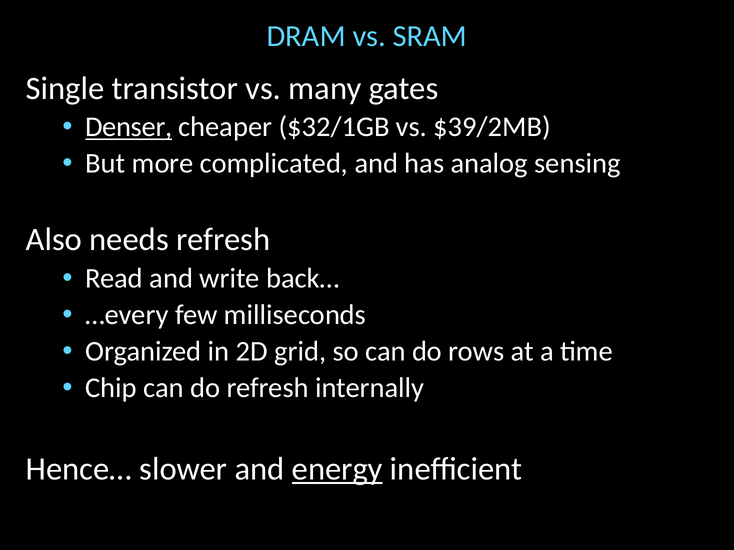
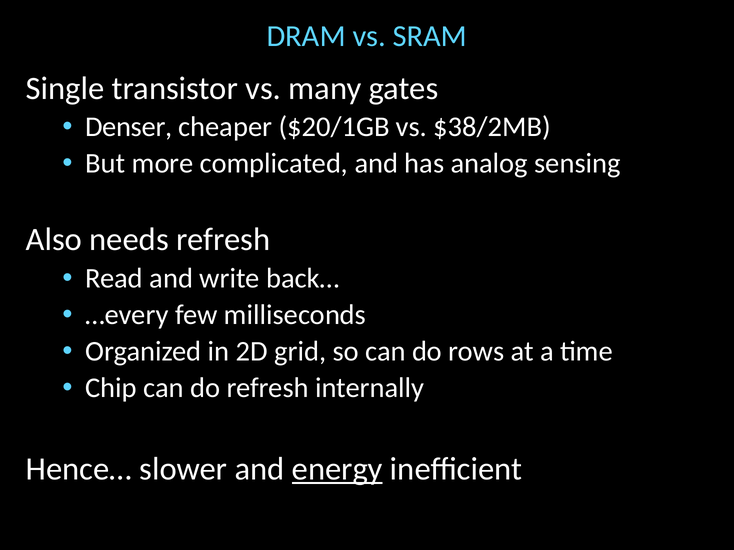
Denser underline: present -> none (129, 127)
$32/1GB: $32/1GB -> $20/1GB (334, 127)
$39/2MB: $39/2MB -> $38/2MB (492, 127)
